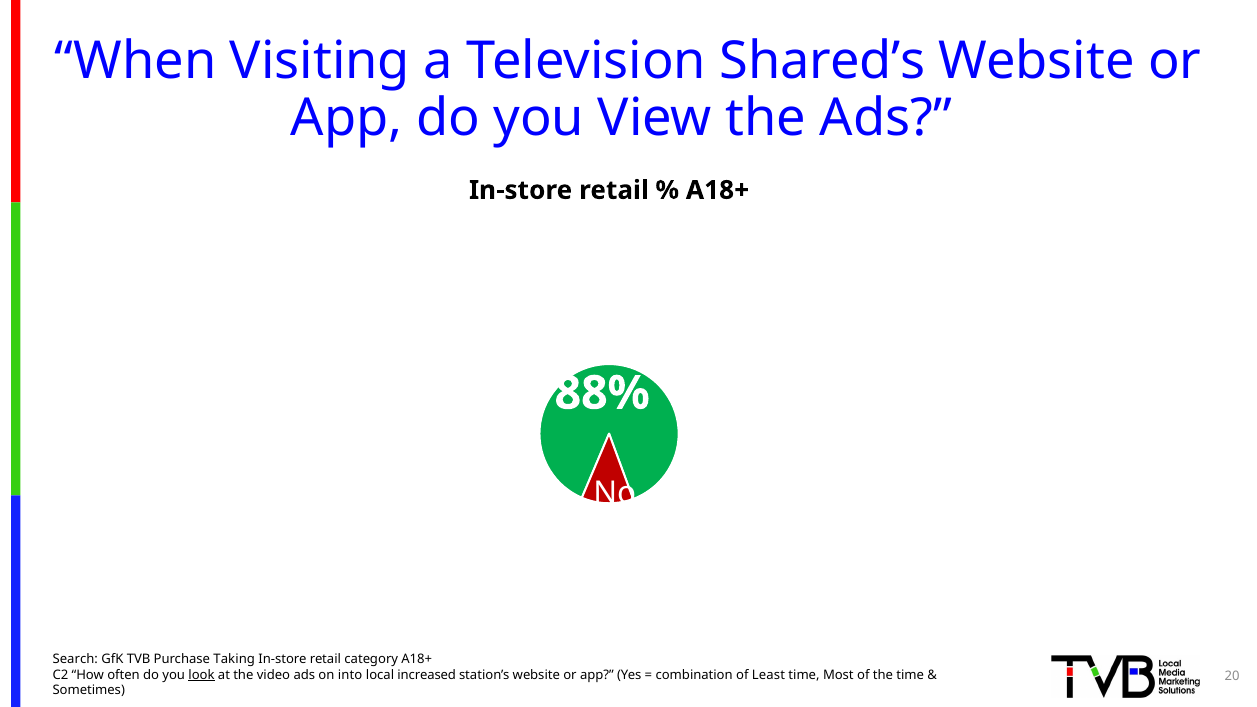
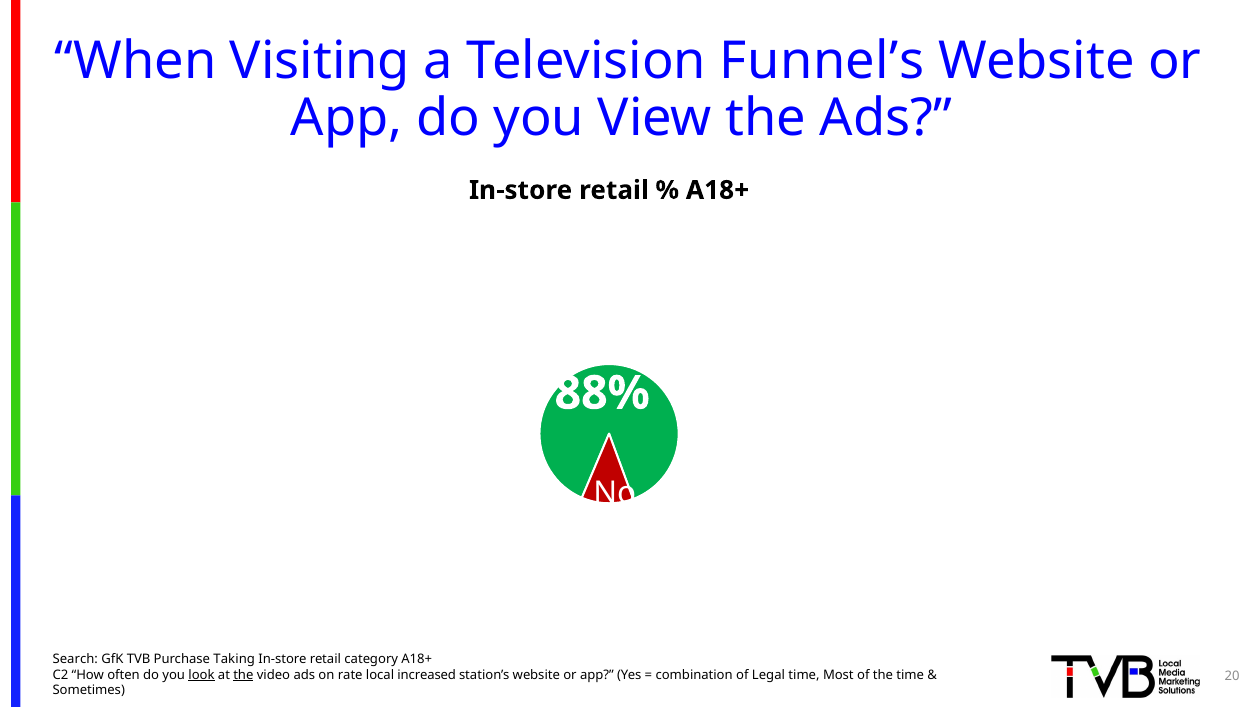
Shared’s: Shared’s -> Funnel’s (822, 62)
the underline: none -> present (243, 675)
into: into -> rate (350, 675)
Least: Least -> Legal (768, 675)
